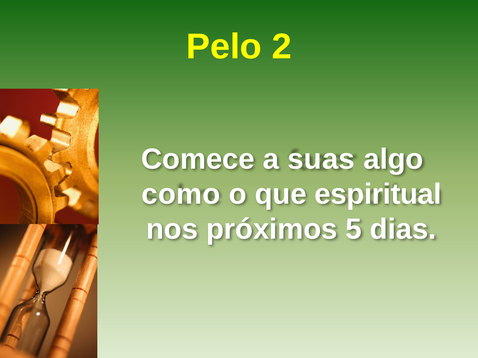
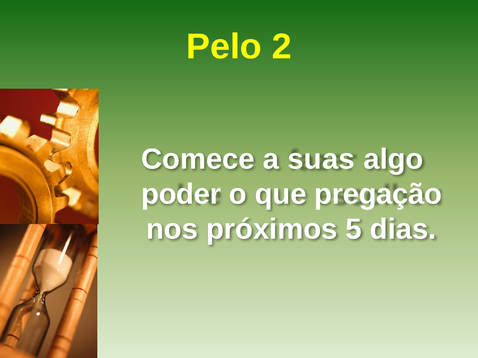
como: como -> poder (181, 195)
espiritual: espiritual -> pregação (378, 195)
